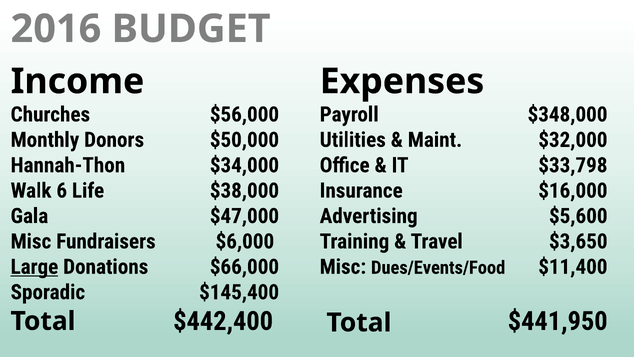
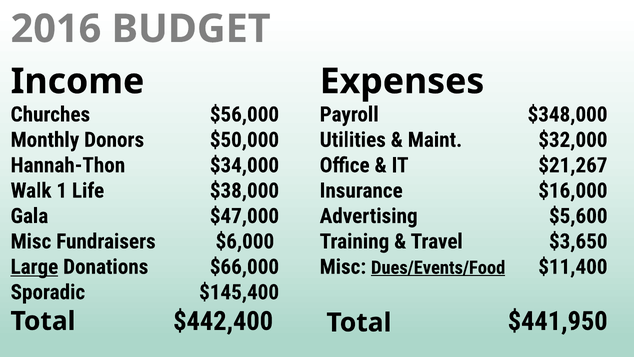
$33,798: $33,798 -> $21,267 (573, 165)
6: 6 -> 1 (62, 190)
Dues/Events/Food underline: none -> present (438, 267)
